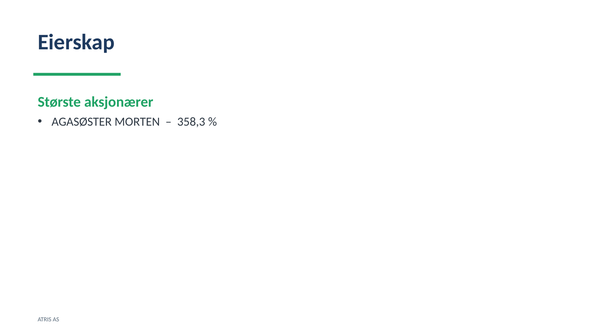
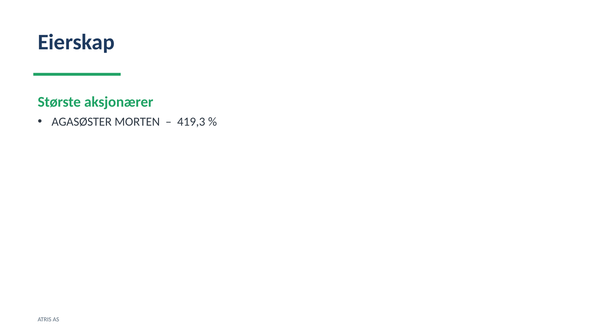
358,3: 358,3 -> 419,3 (191, 122)
